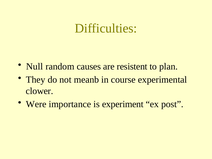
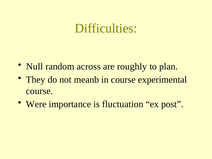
causes: causes -> across (89, 66)
resistent: resistent -> roughly (132, 66)
clower: clower -> course (39, 91)
experiment: experiment -> fluctuation (123, 104)
